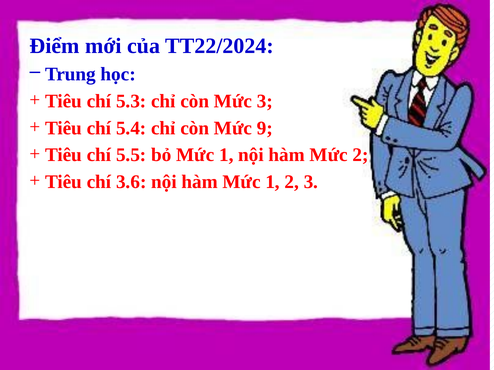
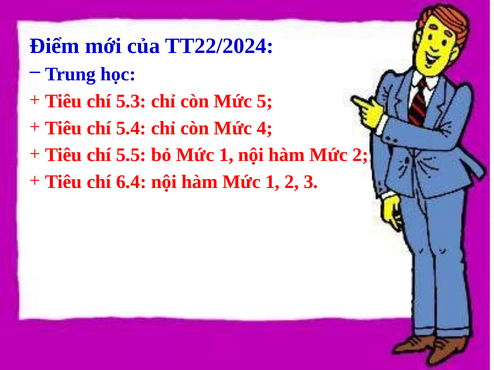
Mức 3: 3 -> 5 (265, 101)
9: 9 -> 4 (265, 128)
3.6: 3.6 -> 6.4 (131, 182)
